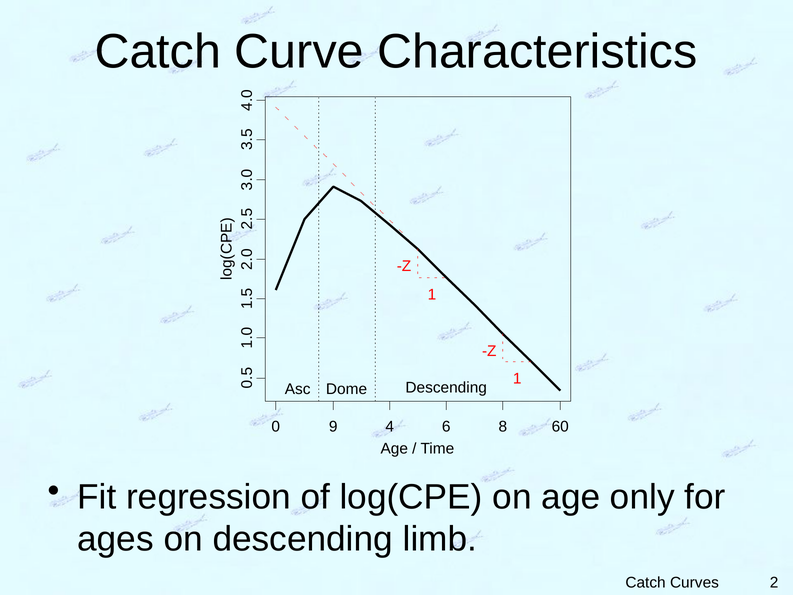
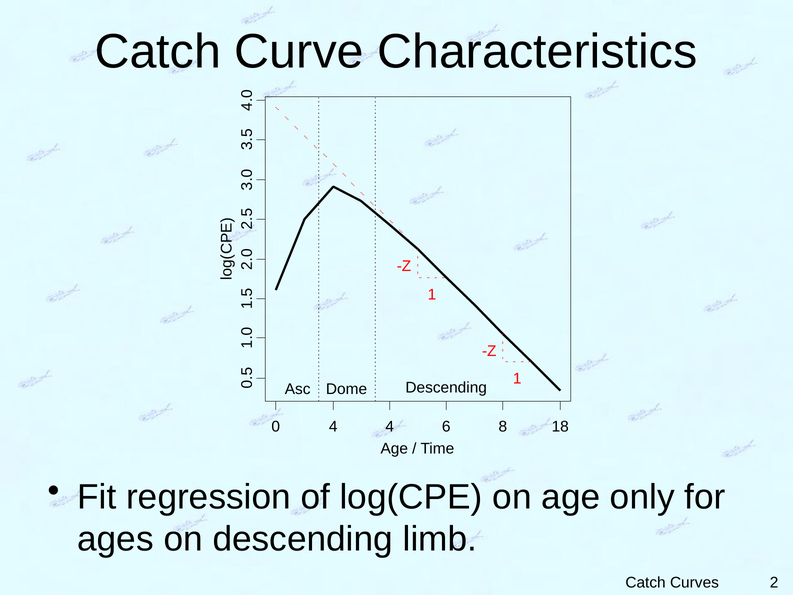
0 9: 9 -> 4 (333, 427)
60: 60 -> 18 (560, 427)
